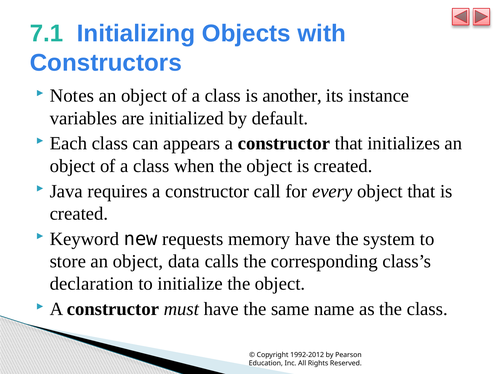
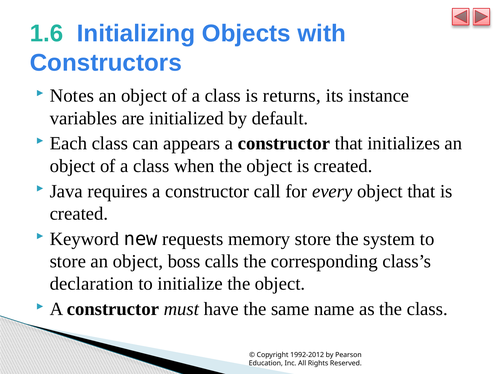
7.1: 7.1 -> 1.6 (47, 34)
another: another -> returns (292, 96)
memory have: have -> store (313, 239)
data: data -> boss (184, 261)
